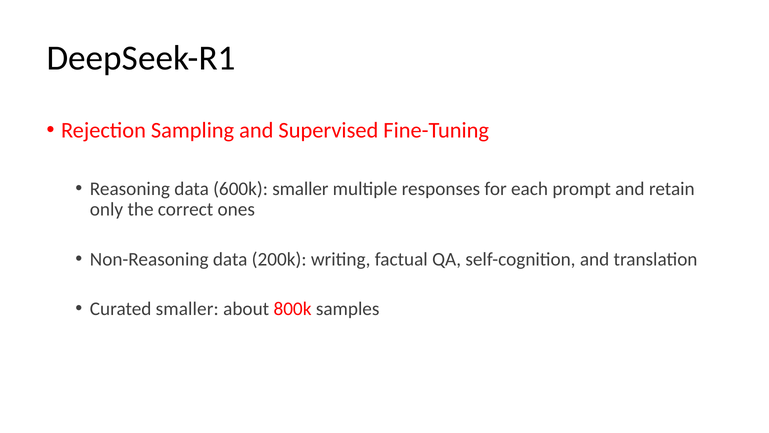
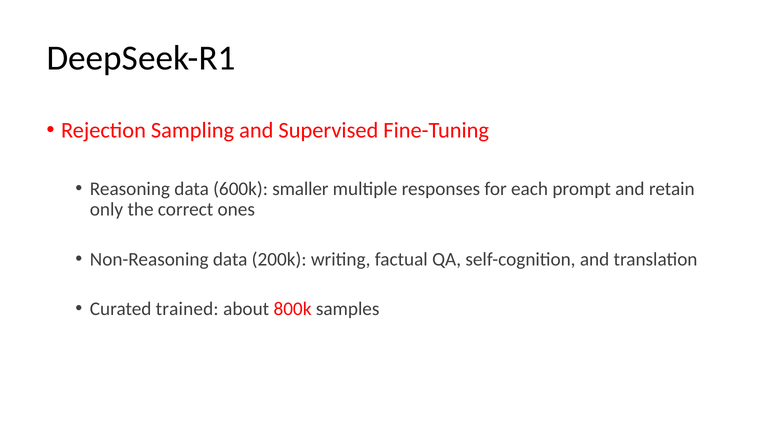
Curated smaller: smaller -> trained (187, 308)
